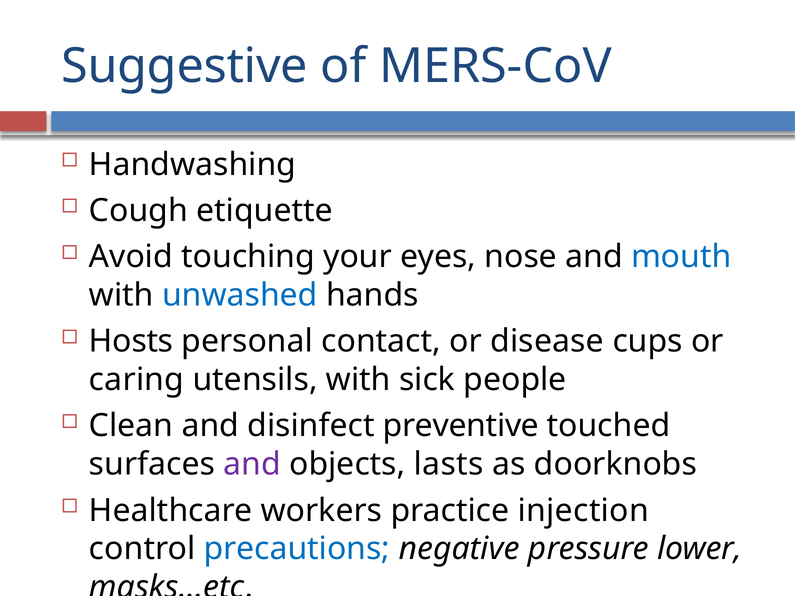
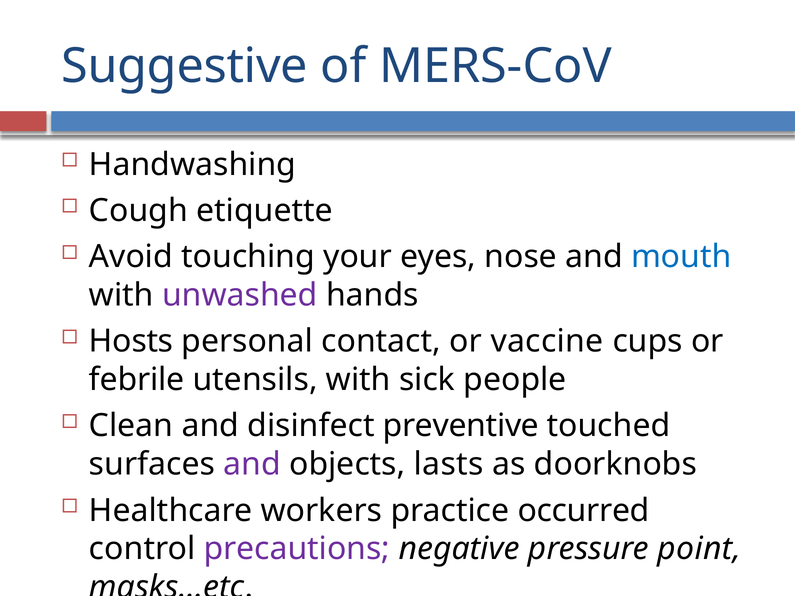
unwashed colour: blue -> purple (240, 295)
disease: disease -> vaccine (547, 341)
caring: caring -> febrile (137, 380)
injection: injection -> occurred (584, 511)
precautions colour: blue -> purple (297, 549)
lower: lower -> point (699, 549)
